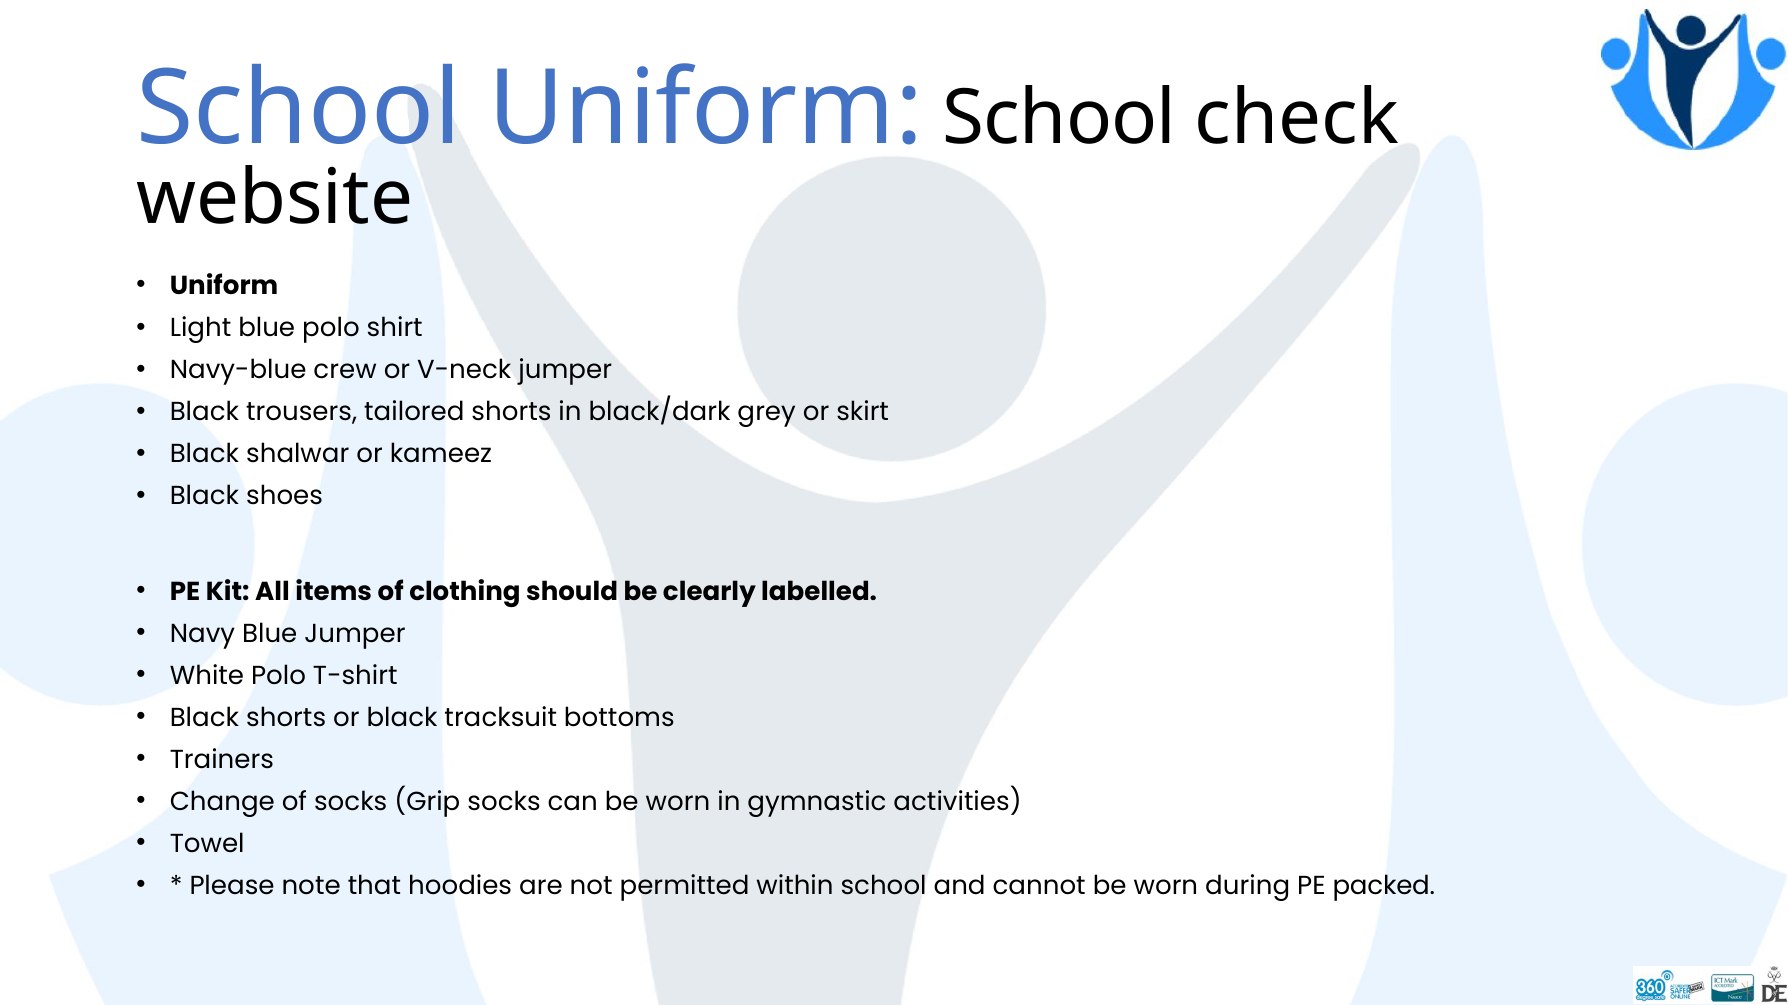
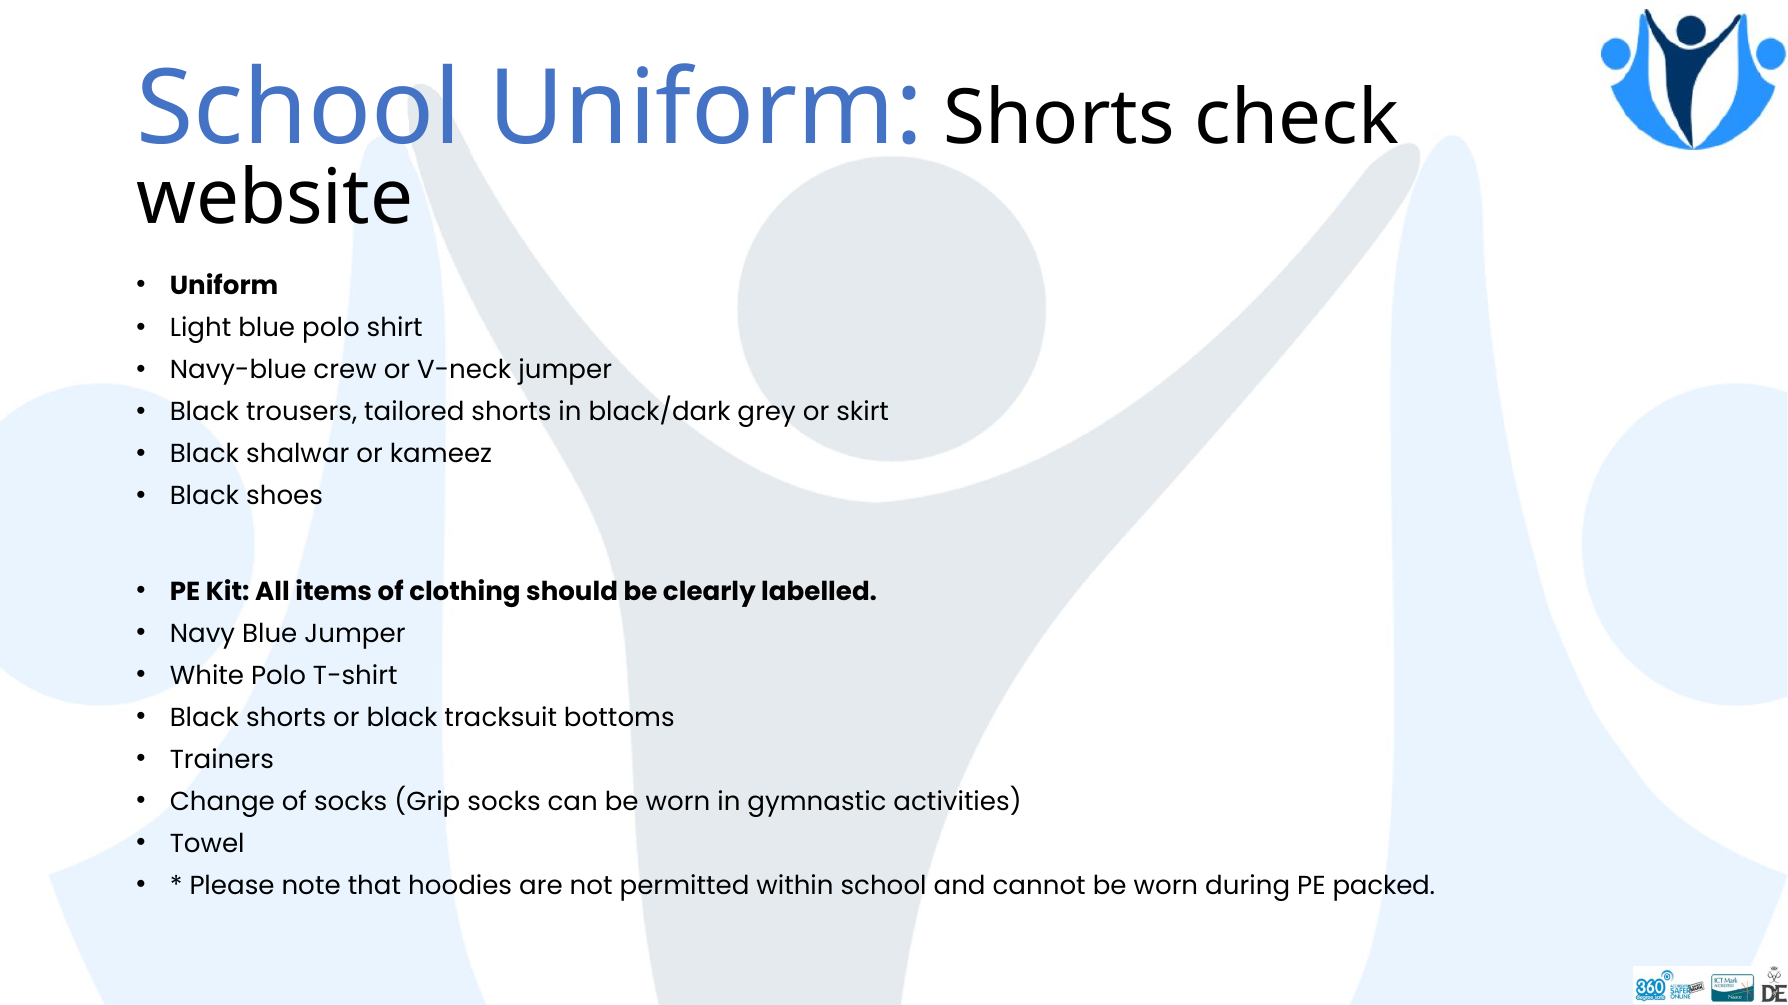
Uniform School: School -> Shorts (1059, 119)
